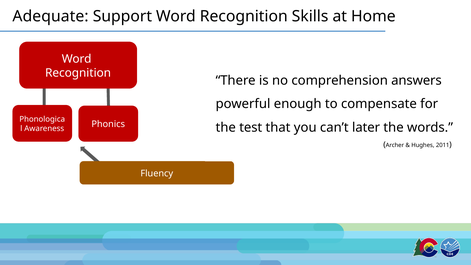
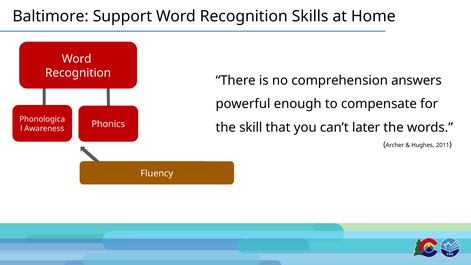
Adequate: Adequate -> Baltimore (51, 16)
test: test -> skill (251, 128)
